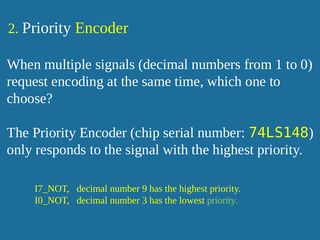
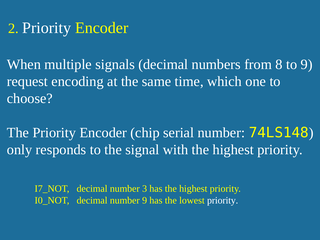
1: 1 -> 8 (279, 64)
to 0: 0 -> 9 (307, 64)
9: 9 -> 3 (145, 189)
number 3: 3 -> 9 (145, 200)
priority colour: light green -> white (223, 200)
